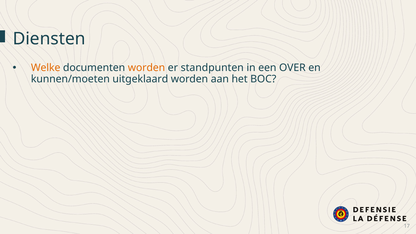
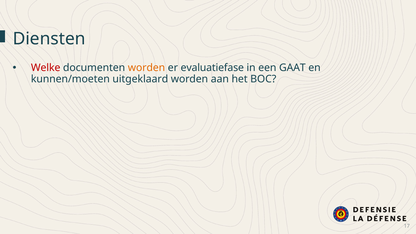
Welke colour: orange -> red (46, 68)
standpunten: standpunten -> evaluatiefase (212, 68)
OVER: OVER -> GAAT (292, 68)
